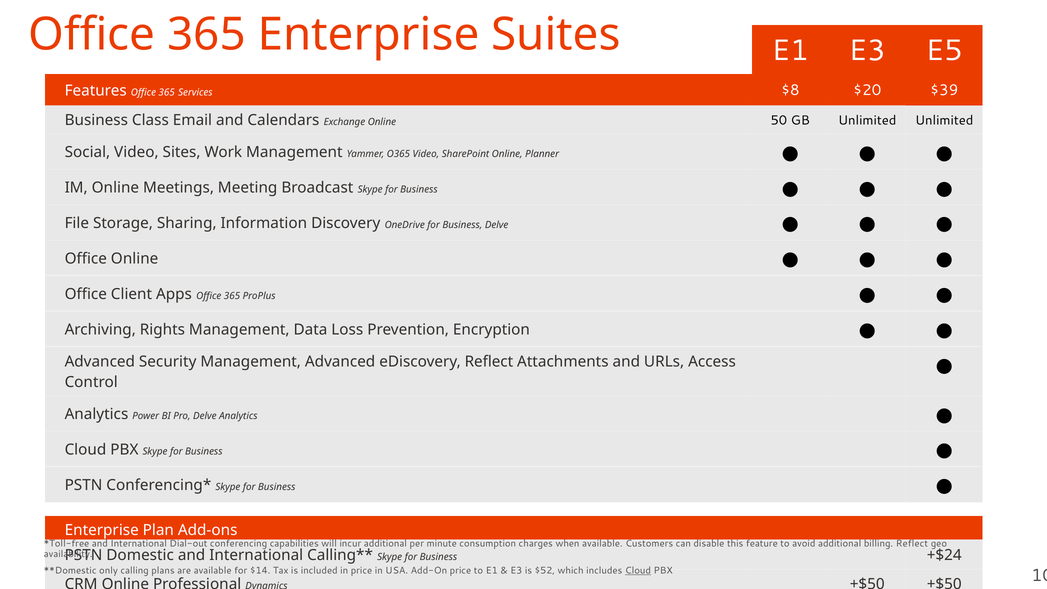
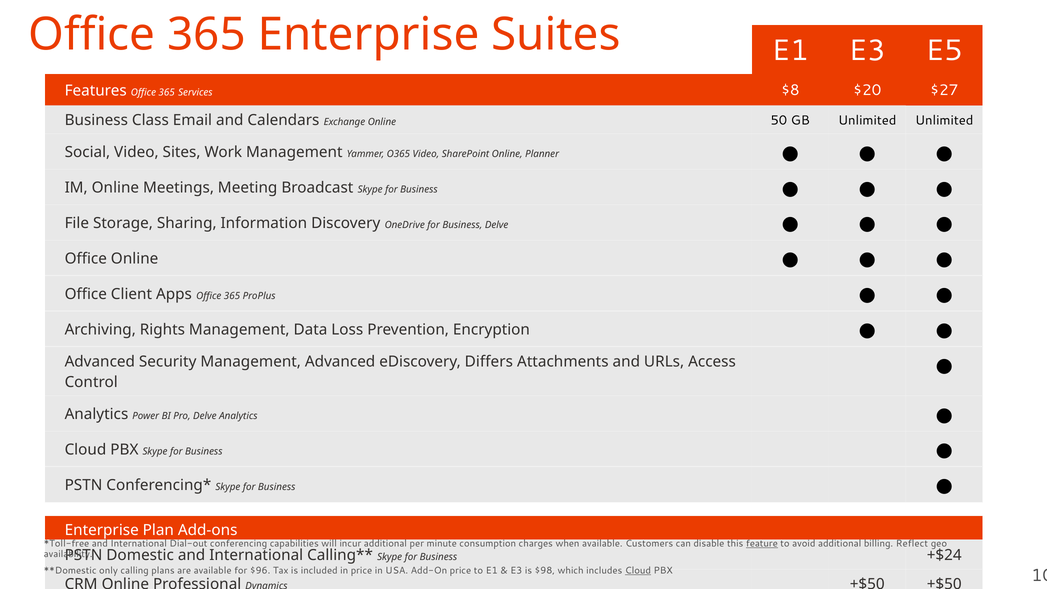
$39: $39 -> $27 (944, 90)
eDiscovery Reflect: Reflect -> Differs (489, 362)
feature underline: none -> present (762, 543)
$14: $14 -> $96 (260, 571)
$52: $52 -> $98 (545, 571)
